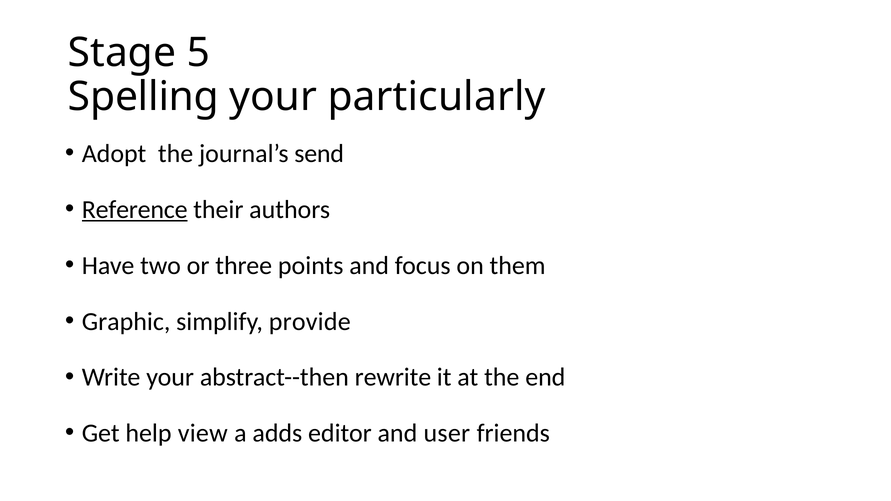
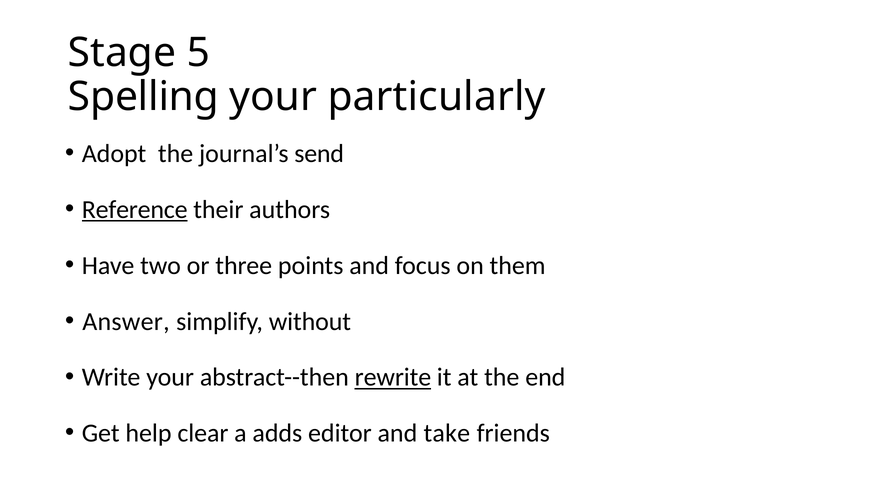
Graphic: Graphic -> Answer (126, 322)
provide: provide -> without (310, 322)
rewrite underline: none -> present (393, 378)
view: view -> clear (203, 433)
user: user -> take (447, 433)
